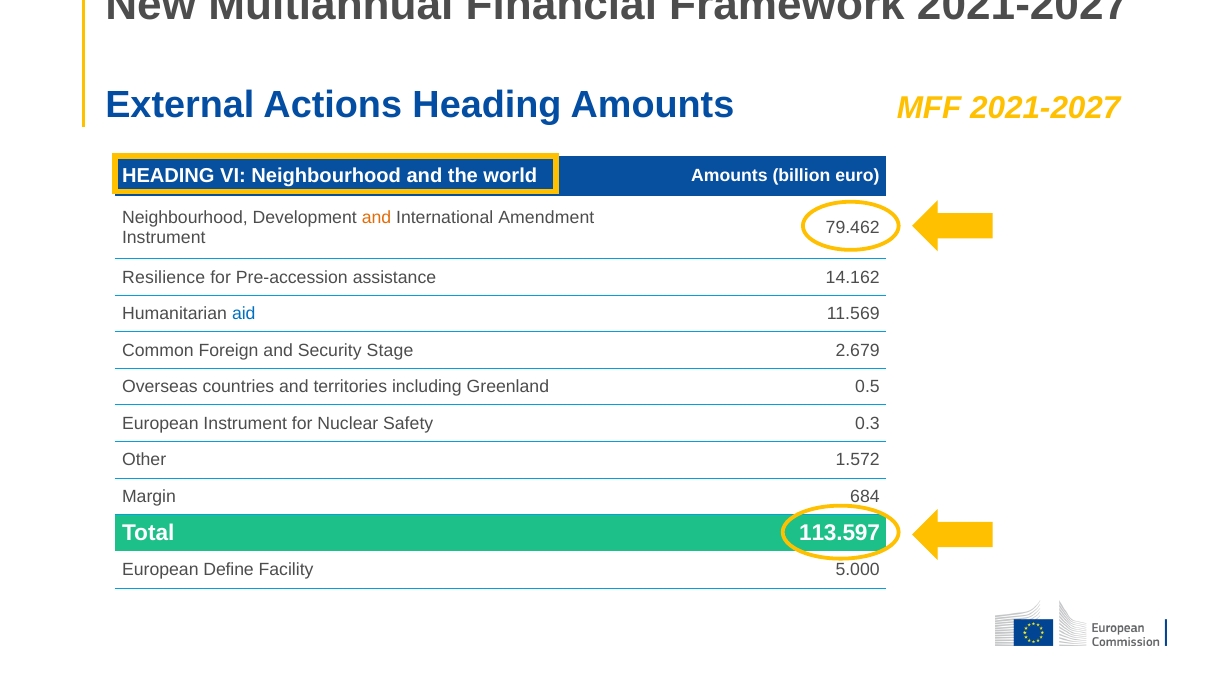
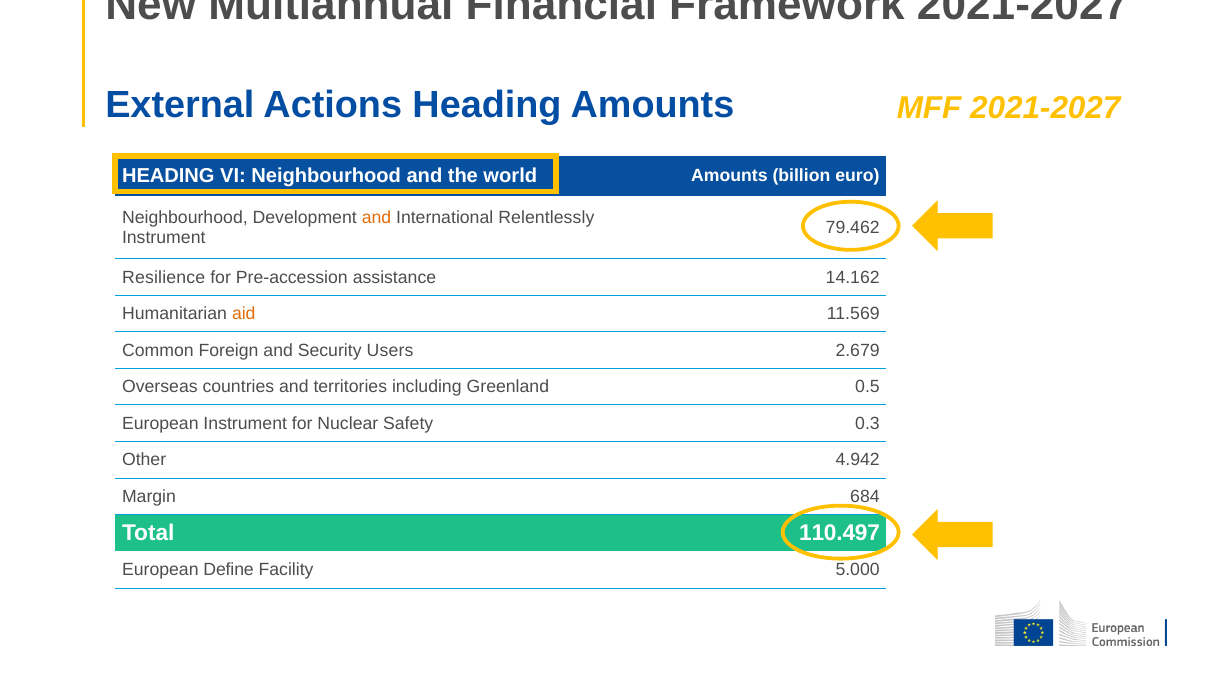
Amendment: Amendment -> Relentlessly (546, 217)
aid colour: blue -> orange (244, 314)
Stage: Stage -> Users (390, 350)
1.572: 1.572 -> 4.942 (858, 460)
113.597: 113.597 -> 110.497 (840, 533)
